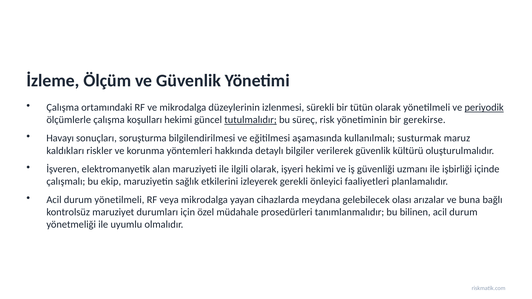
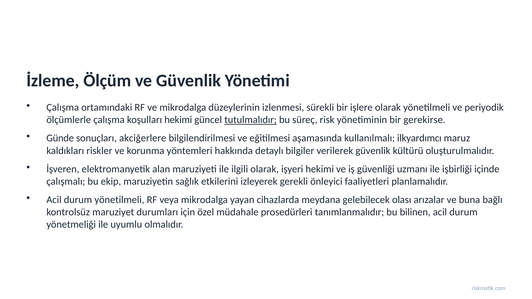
tütün: tütün -> işlere (361, 108)
periyodik underline: present -> none (484, 108)
Havayı: Havayı -> Günde (60, 138)
soruşturma: soruşturma -> akciğerlere (143, 138)
susturmak: susturmak -> ilkyardımcı (419, 138)
